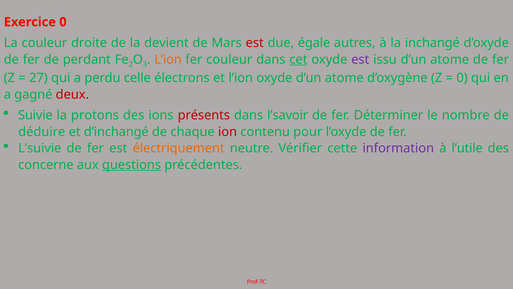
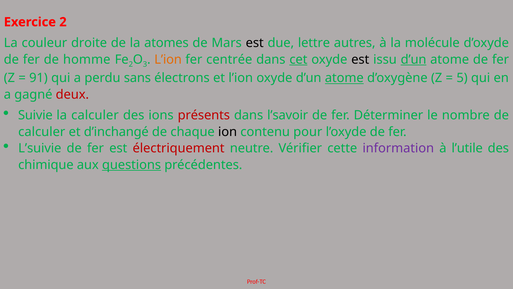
Exercice 0: 0 -> 2 (63, 22)
devient: devient -> atomes (166, 43)
est colour: red -> black (255, 43)
égale: égale -> lettre (314, 43)
inchangé: inchangé -> molécule (432, 43)
perdant: perdant -> homme (87, 59)
fer couleur: couleur -> centrée (229, 59)
est colour: purple -> black (360, 59)
d’un underline: none -> present (414, 59)
27: 27 -> 91 (38, 78)
celle: celle -> sans (137, 78)
atome underline: none -> present (344, 78)
0: 0 -> 5 (462, 78)
la protons: protons -> calculer (95, 115)
déduire: déduire -> calculer (42, 132)
ion colour: red -> black (228, 132)
électriquement colour: orange -> red (179, 148)
concerne: concerne -> chimique (46, 165)
